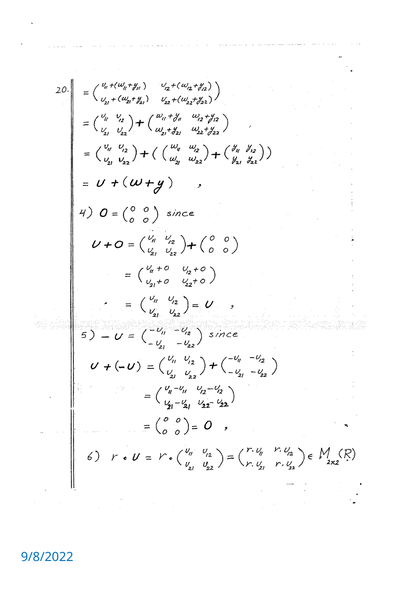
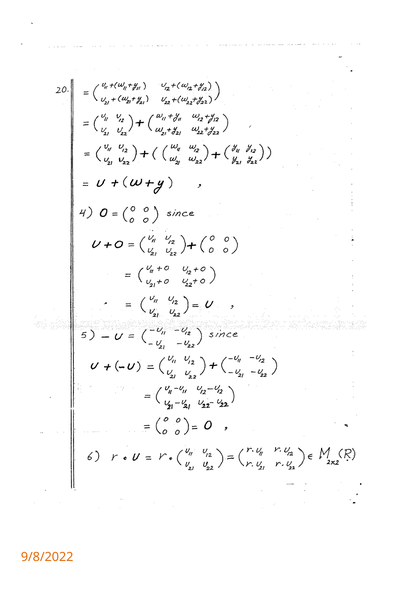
9/8/2022 colour: blue -> orange (47, 557)
